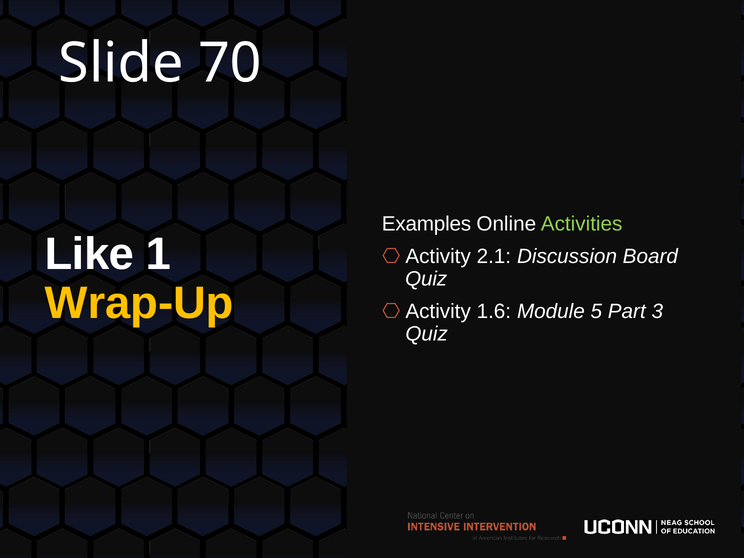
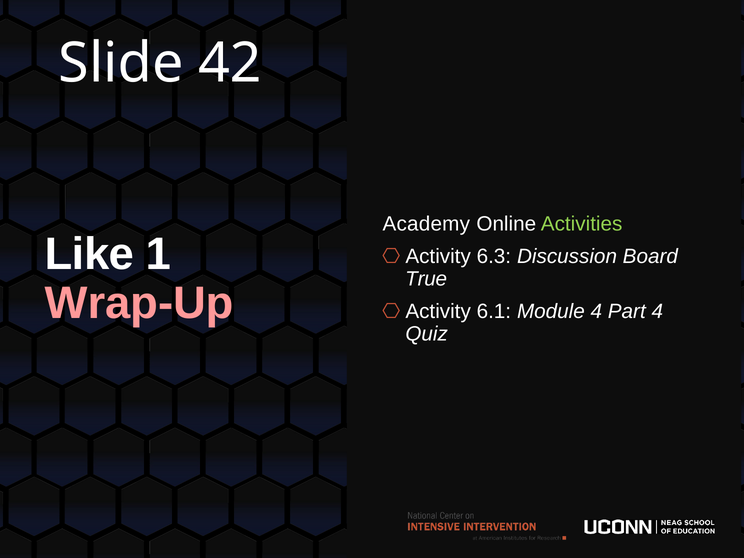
70: 70 -> 42 (230, 63)
Examples: Examples -> Academy (426, 224)
2.1: 2.1 -> 6.3 (494, 257)
Quiz: Quiz -> True (426, 279)
Wrap-Up colour: yellow -> pink (139, 303)
1.6: 1.6 -> 6.1 (494, 312)
Module 5: 5 -> 4 (596, 312)
Part 3: 3 -> 4 (657, 312)
